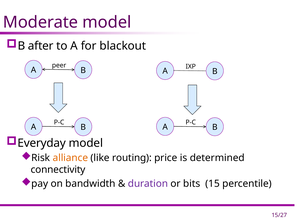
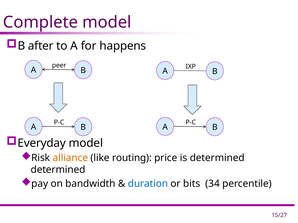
Moderate: Moderate -> Complete (40, 22)
blackout: blackout -> happens (123, 46)
connectivity: connectivity -> determined (58, 170)
duration colour: purple -> blue (148, 184)
15: 15 -> 34 (213, 184)
